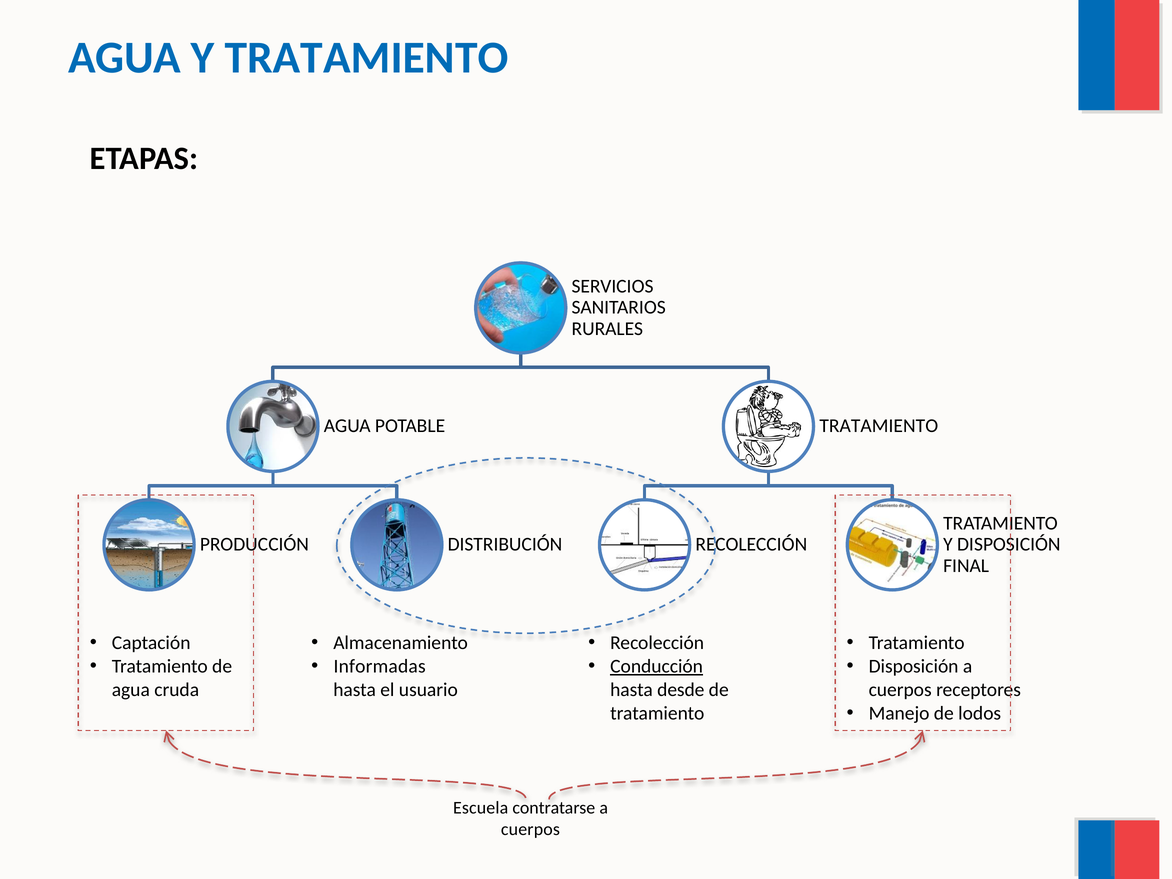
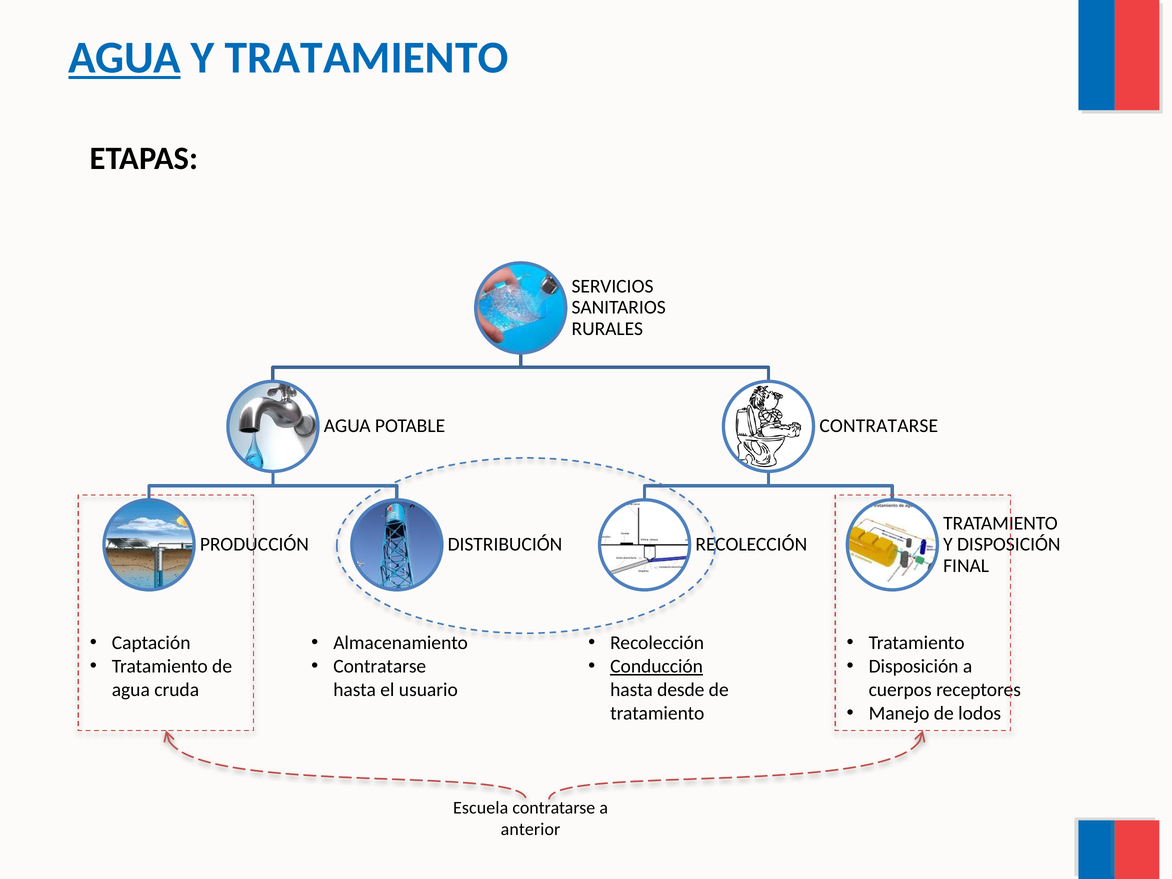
AGUA underline: none -> present (125, 58)
TRATAMIENTO: TRATAMIENTO -> CONTRATARSE (879, 426)
Informadas: Informadas -> Contratarse (380, 666)
cuerpos: cuerpos -> anterior (531, 829)
